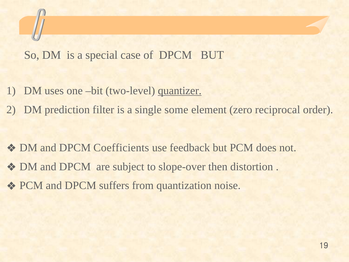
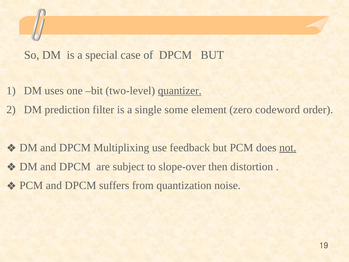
reciprocal: reciprocal -> codeword (278, 110)
Coefficients: Coefficients -> Multiplixing (121, 147)
not underline: none -> present (288, 147)
